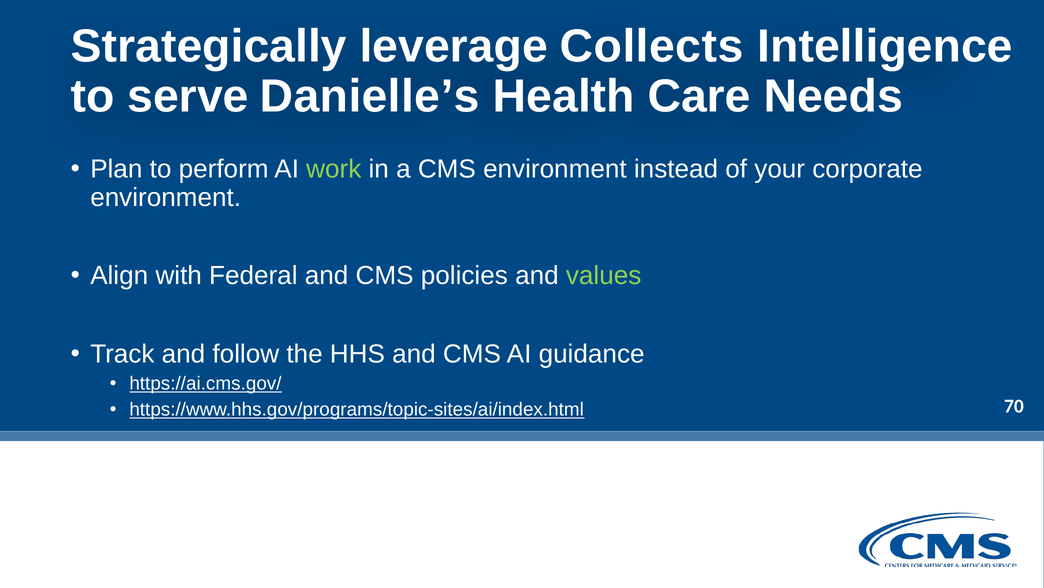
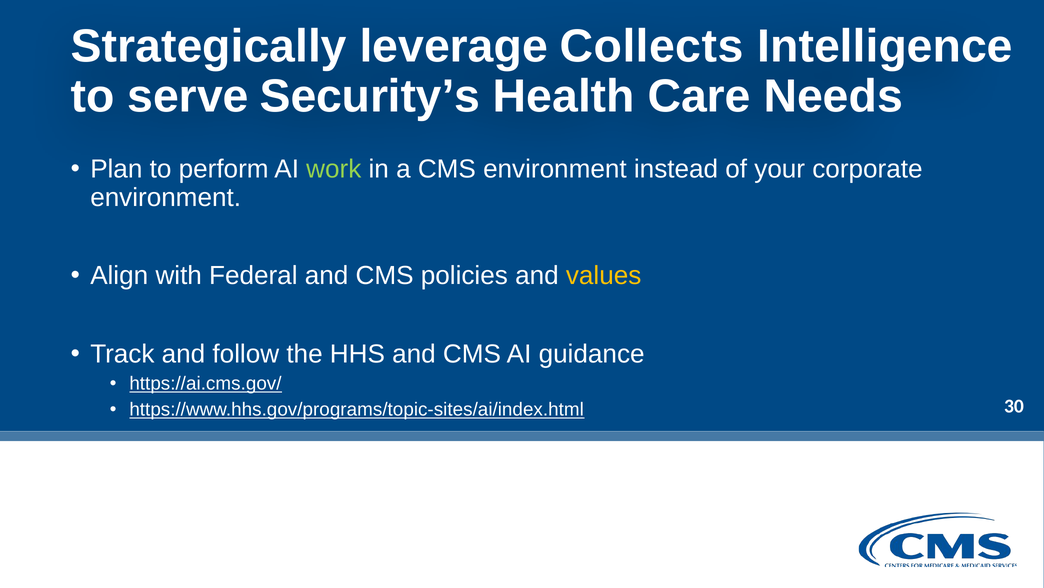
Danielle’s: Danielle’s -> Security’s (370, 97)
values colour: light green -> yellow (604, 275)
70: 70 -> 30 (1014, 406)
